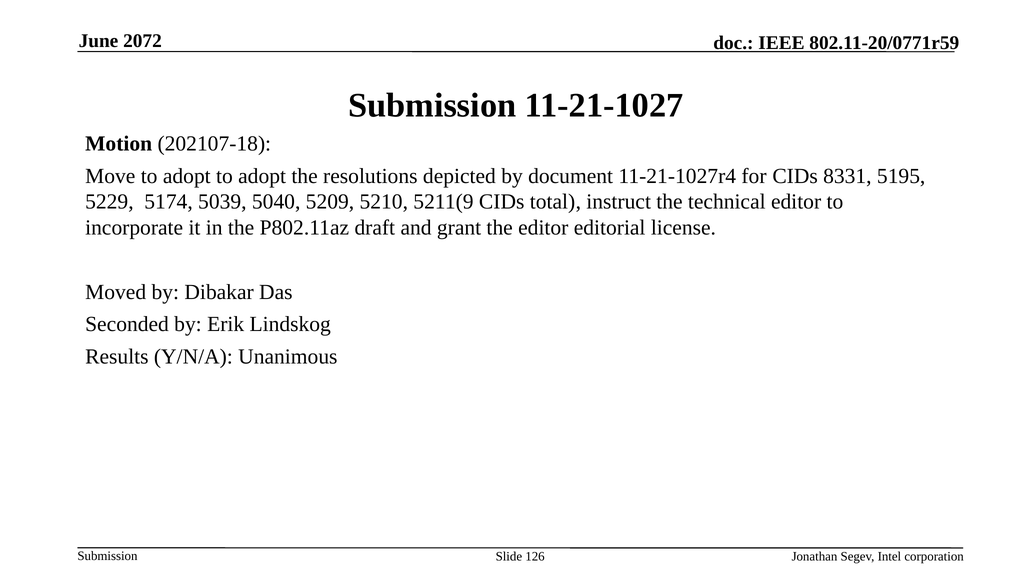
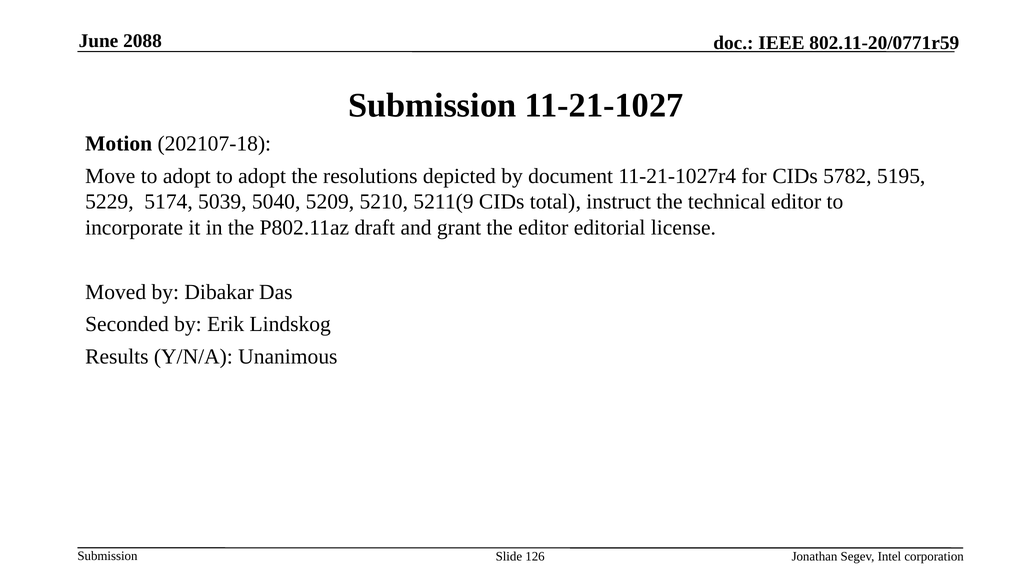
2072: 2072 -> 2088 (142, 41)
8331: 8331 -> 5782 (847, 176)
